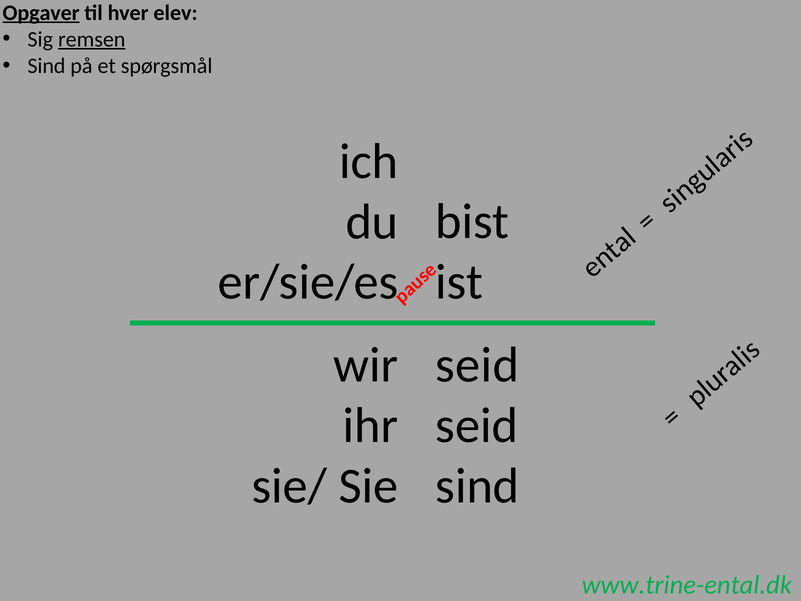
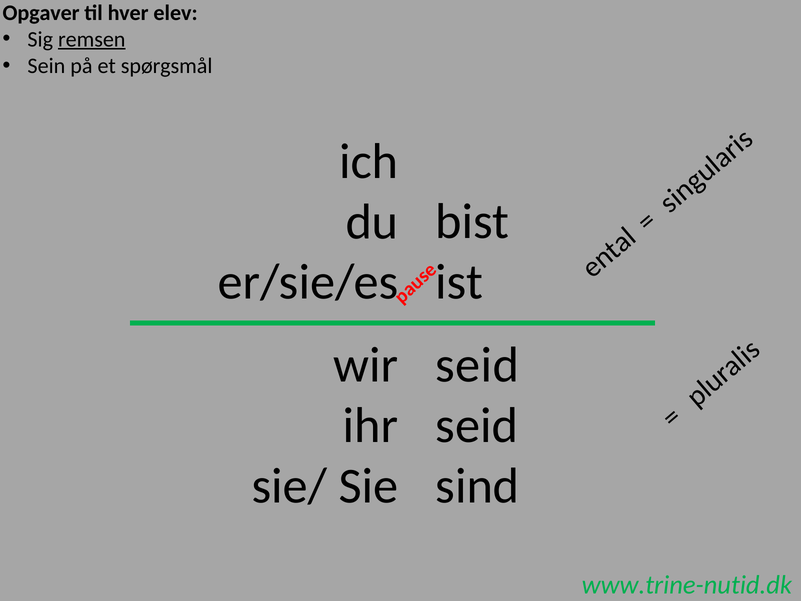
Opgaver underline: present -> none (41, 13)
Sind: Sind -> Sein (46, 66)
www.trine-ental.dk: www.trine-ental.dk -> www.trine-nutid.dk (687, 585)
